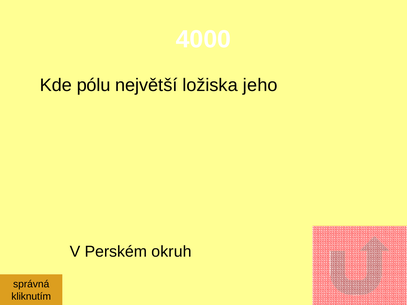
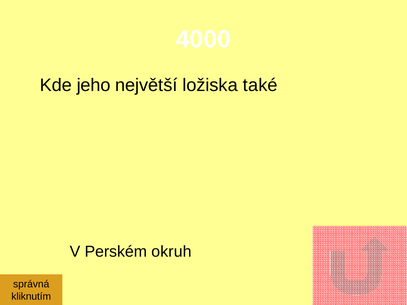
pólu: pólu -> jeho (94, 85)
jeho: jeho -> také (260, 85)
